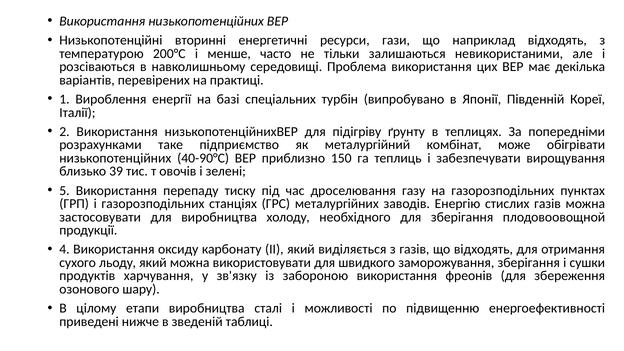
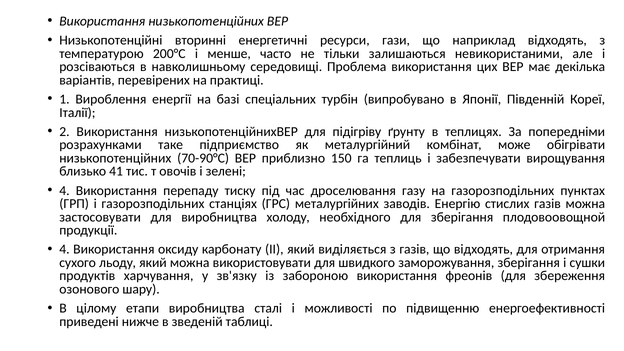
40-90°С: 40-90°С -> 70-90°С (203, 158)
39: 39 -> 41 (116, 171)
5: 5 -> 4 (64, 191)
